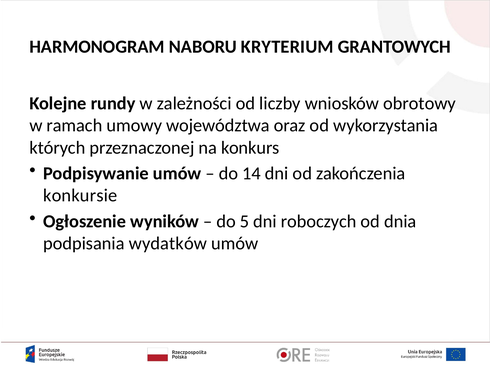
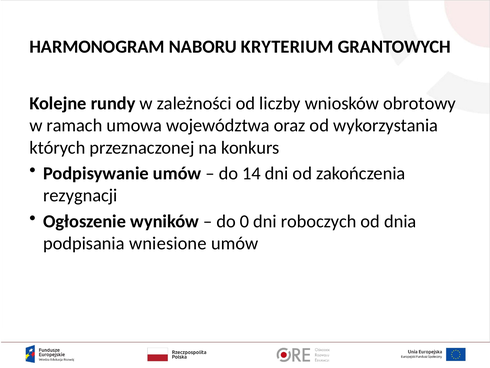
umowy: umowy -> umowa (134, 125)
konkursie: konkursie -> rezygnacji (80, 195)
5: 5 -> 0 (244, 221)
wydatków: wydatków -> wniesione (168, 243)
